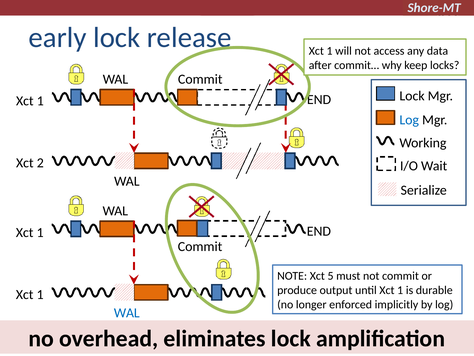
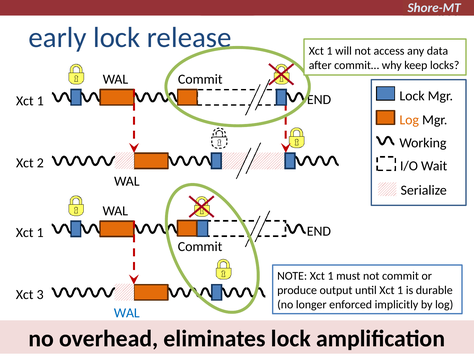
Log colour: blue -> orange (409, 120)
NOTE Xct 5: 5 -> 1 (331, 276)
1: 1 -> 3 (40, 294)
